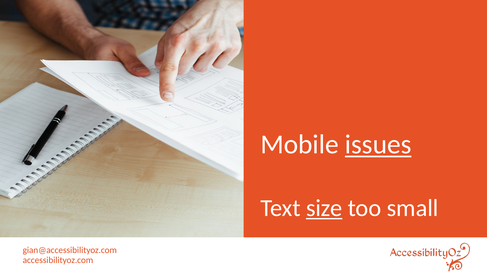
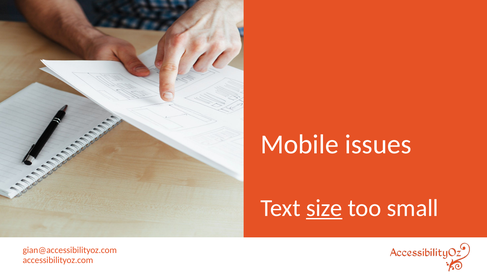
issues underline: present -> none (378, 145)
